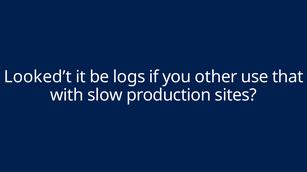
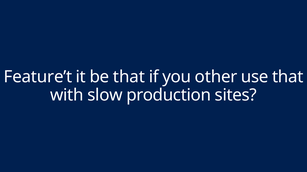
Looked’t: Looked’t -> Feature’t (38, 77)
be logs: logs -> that (129, 77)
